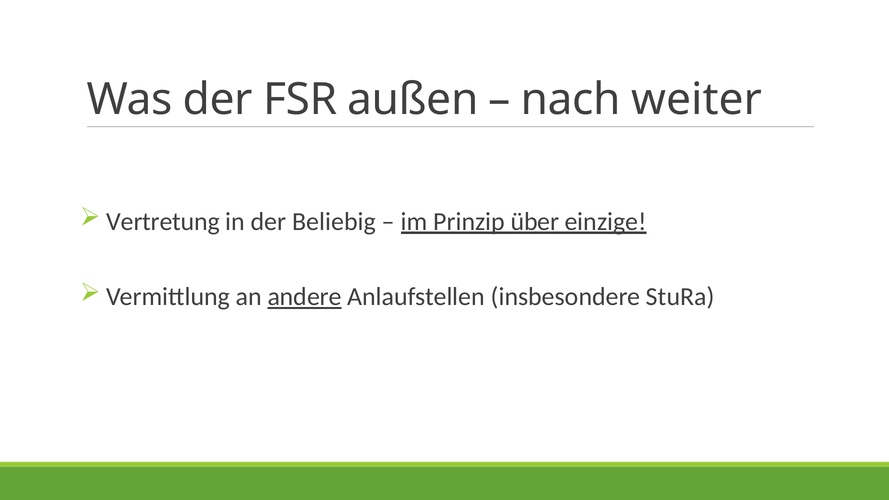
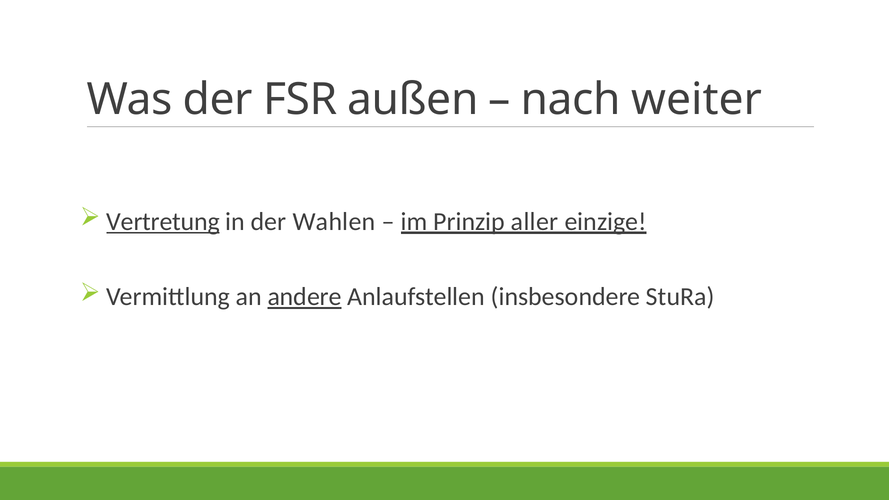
Vertretung underline: none -> present (163, 222)
Beliebig: Beliebig -> Wahlen (334, 222)
über: über -> aller (535, 222)
